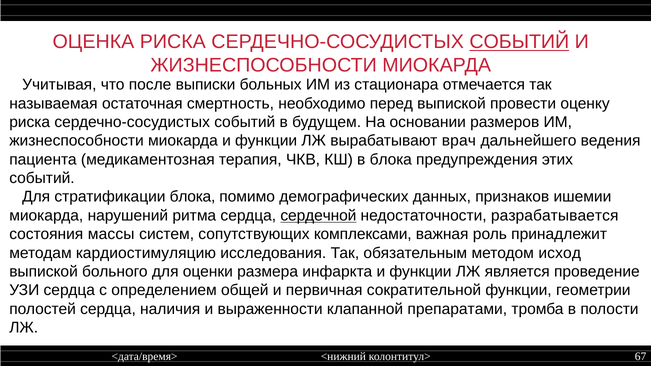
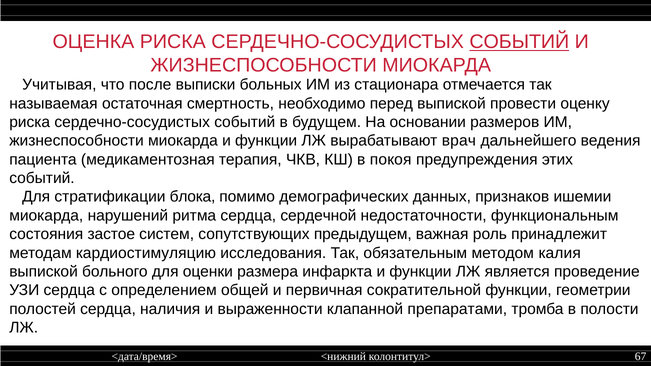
в блока: блока -> покоя (391, 160)
сердечной underline: present -> none (318, 216)
разрабатывается: разрабатывается -> функциональным (555, 216)
массы: массы -> застое (111, 234)
комплексами: комплексами -> предыдущем (363, 234)
исход: исход -> калия (560, 253)
